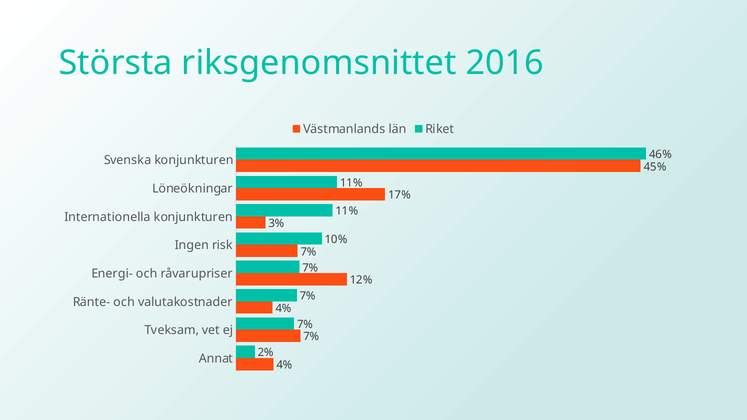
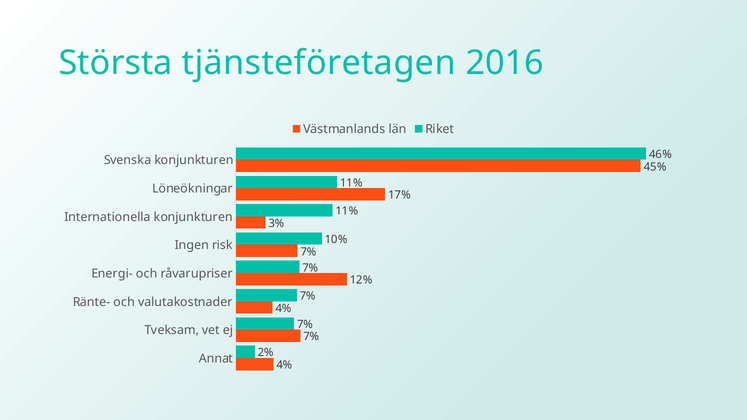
riksgenomsnittet: riksgenomsnittet -> tjänsteföretagen (319, 63)
